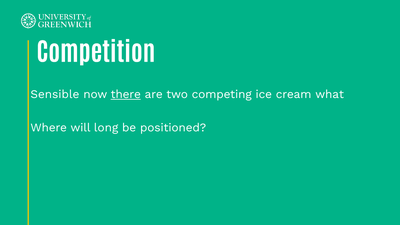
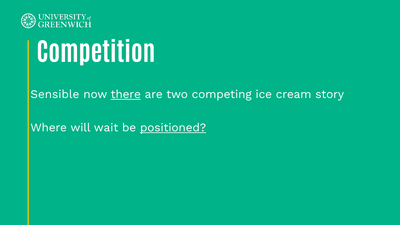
what: what -> story (330, 94)
long: long -> wait (106, 128)
positioned underline: none -> present (173, 128)
